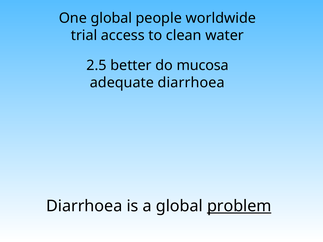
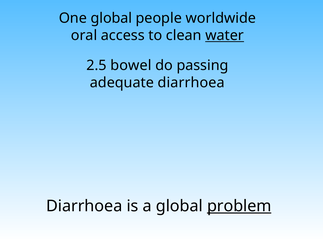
trial: trial -> oral (84, 35)
water underline: none -> present (225, 35)
better: better -> bowel (131, 66)
mucosa: mucosa -> passing (203, 66)
